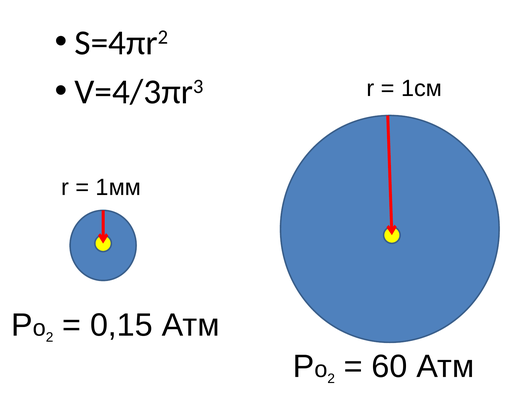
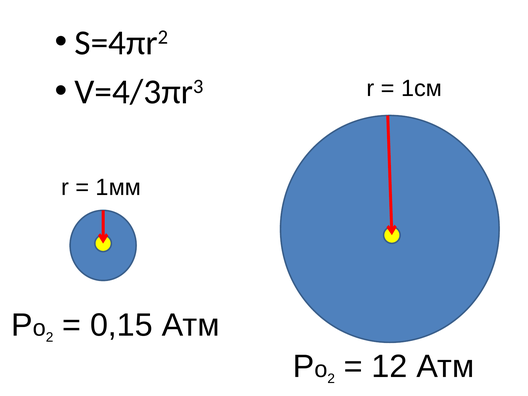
60: 60 -> 12 (390, 367)
